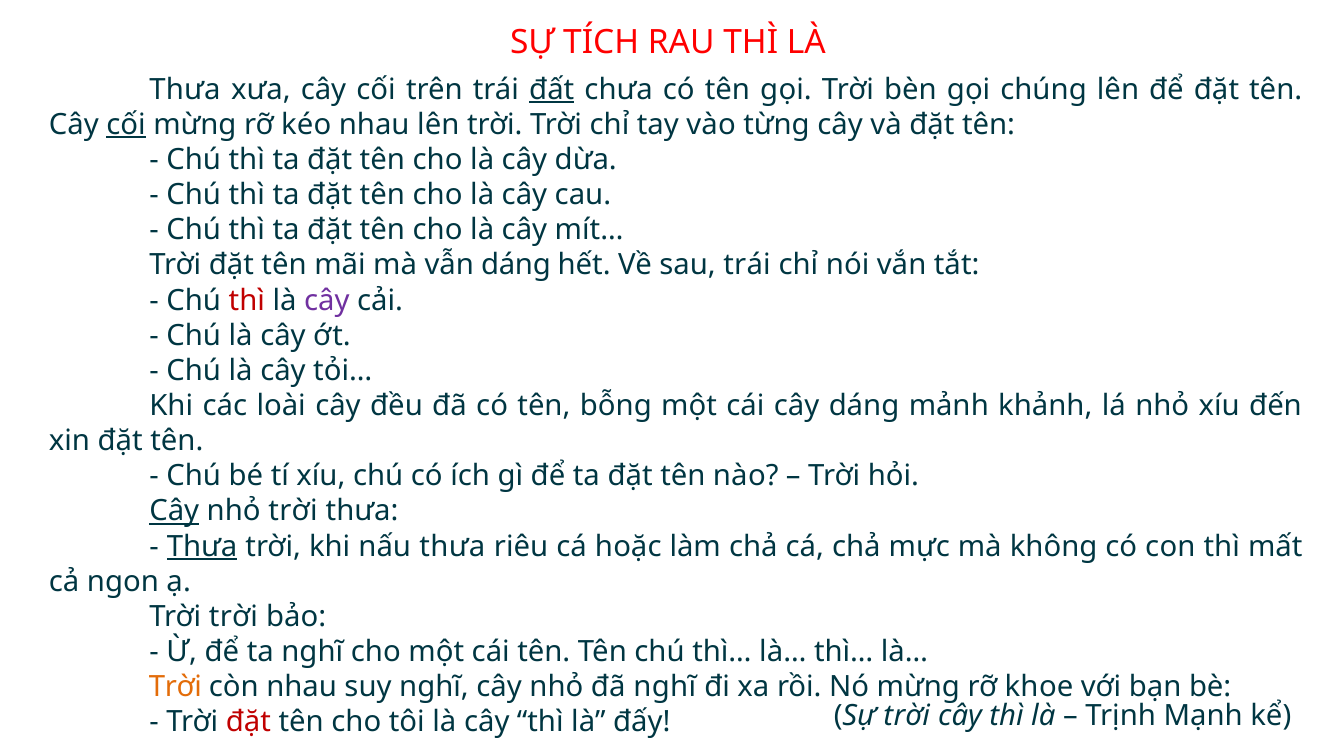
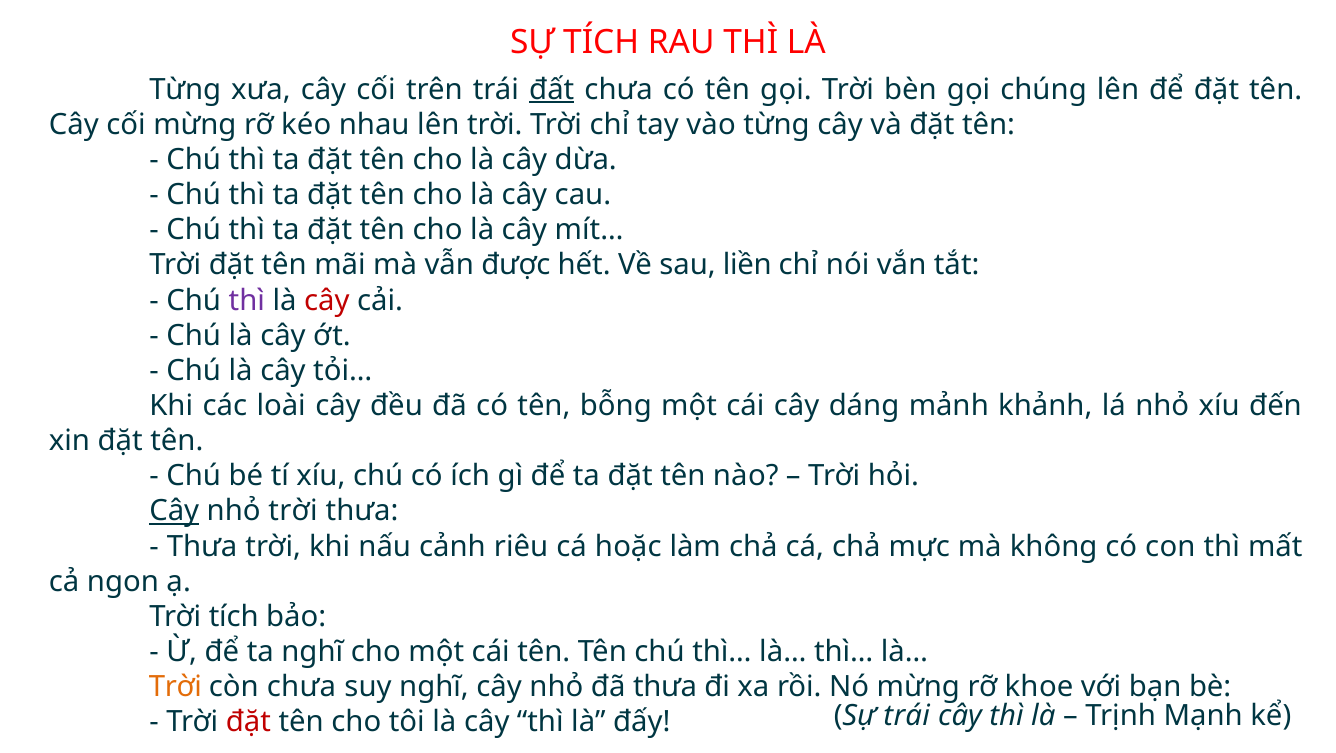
Thưa: Thưa -> Từng (185, 90)
cối underline: present -> none (126, 125)
vẫn dáng: dáng -> được (516, 265)
sau trái: trái -> liền (747, 265)
thì colour: red -> purple (247, 301)
cây colour: purple -> red (327, 301)
Thưa underline: present -> none (202, 547)
nấu thưa: thưa -> cảnh (453, 547)
trời: trời -> tích (234, 617)
còn nhau: nhau -> chưa (301, 687)
đã nghĩ: nghĩ -> thưa (665, 687)
Sự trời: trời -> trái (907, 716)
